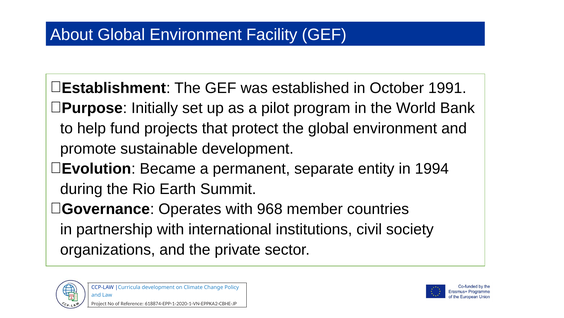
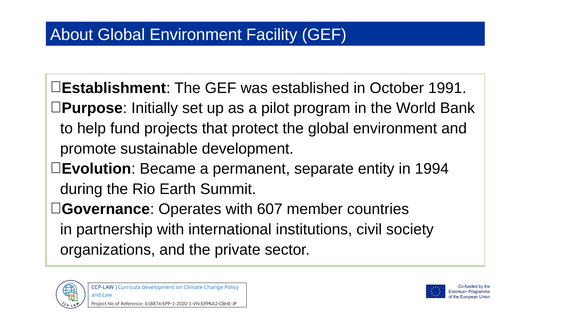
968: 968 -> 607 (270, 209)
